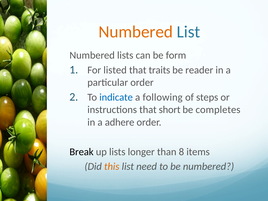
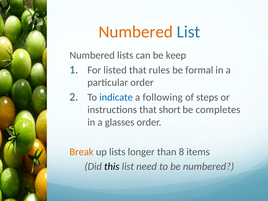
form: form -> keep (176, 55)
traits: traits -> rules (159, 70)
reader: reader -> formal (199, 70)
adhere: adhere -> glasses (120, 122)
Break colour: black -> orange (82, 152)
this colour: orange -> black (112, 167)
